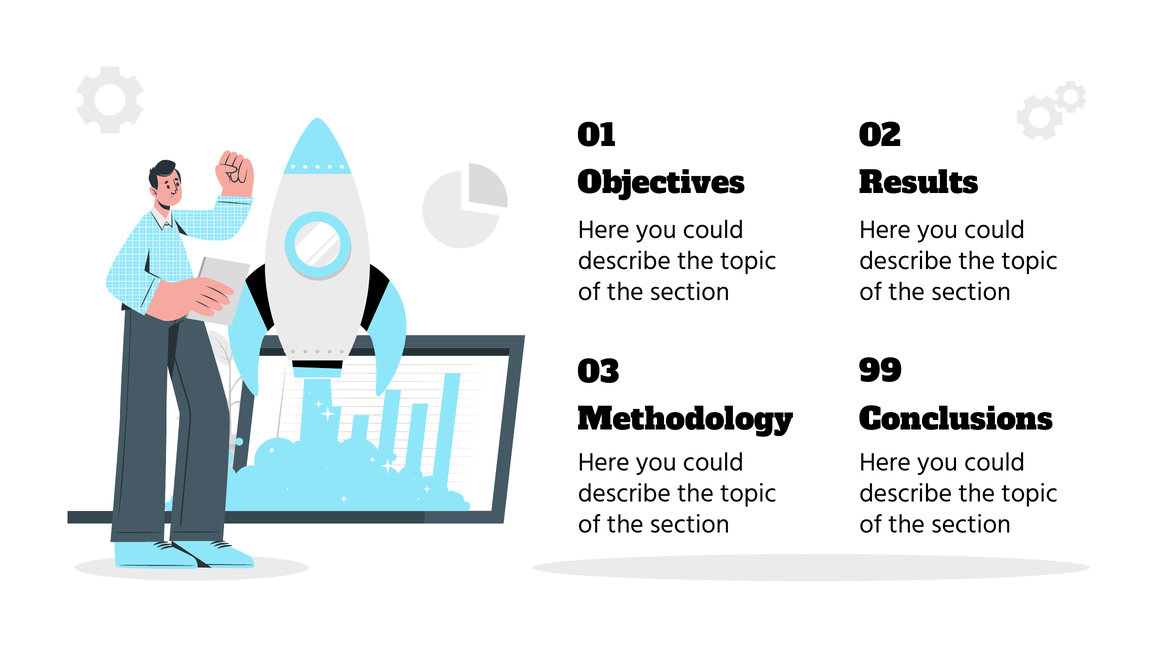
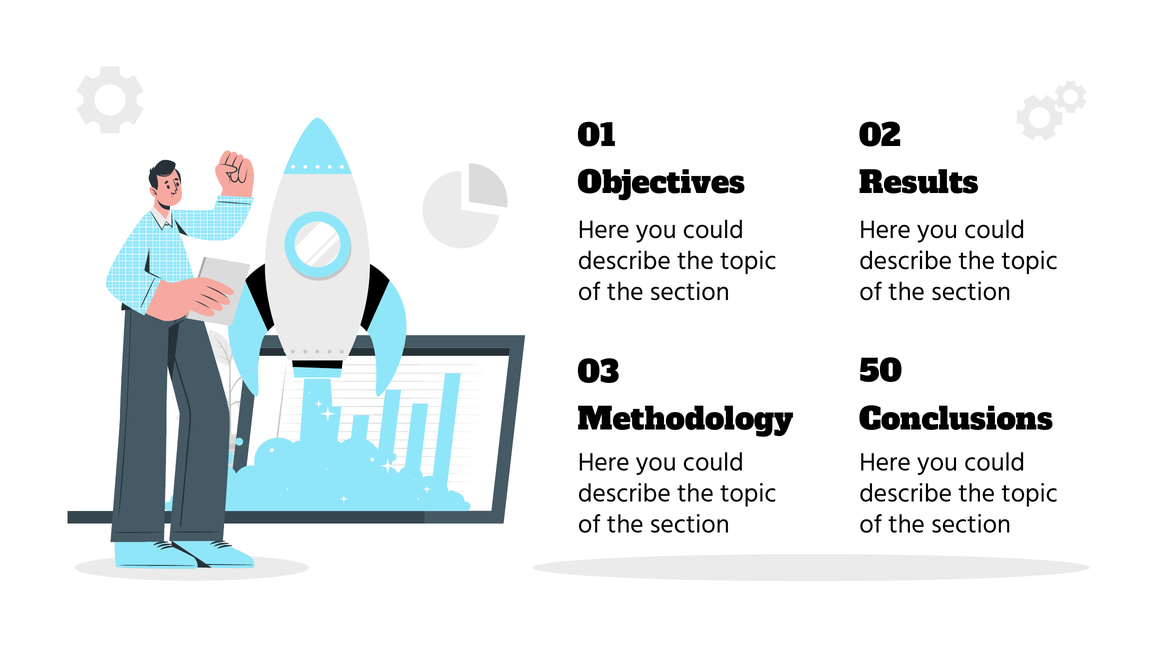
99: 99 -> 50 (881, 372)
